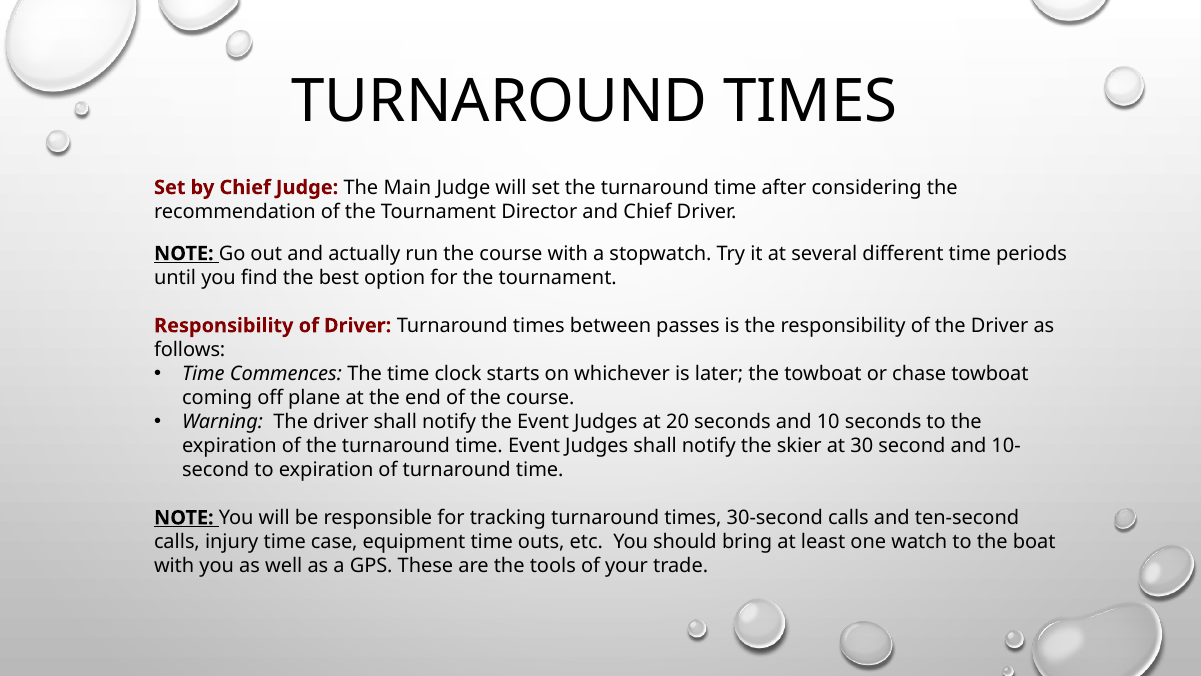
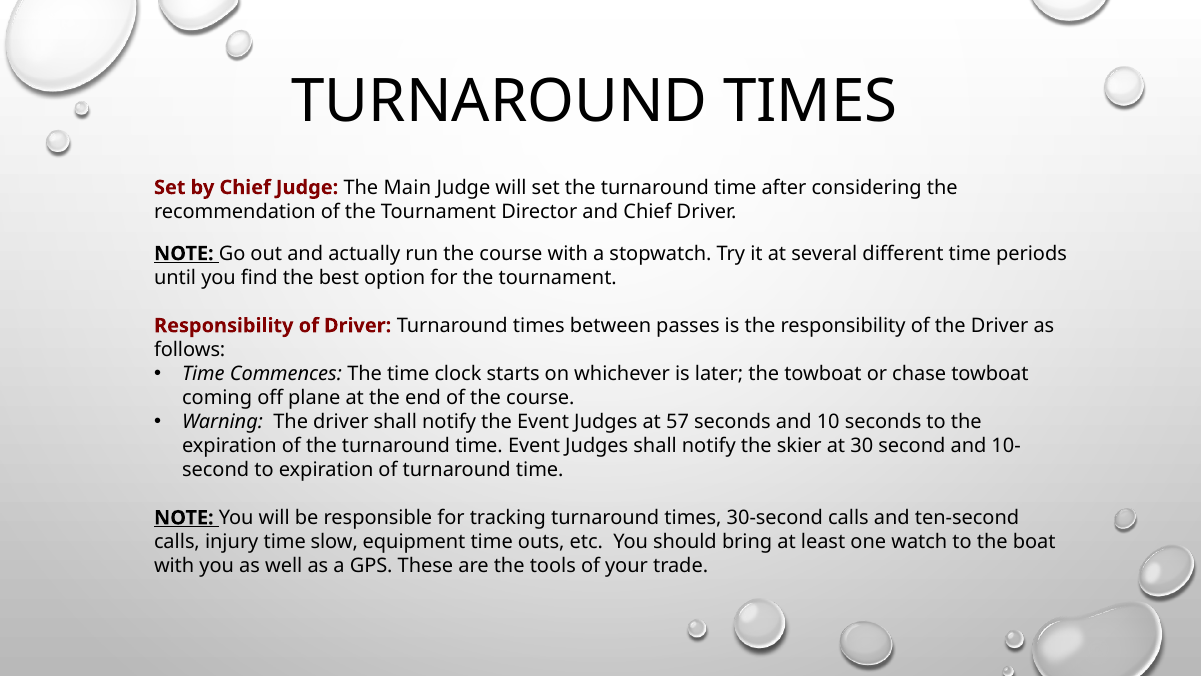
20: 20 -> 57 (678, 421)
case: case -> slow (334, 542)
